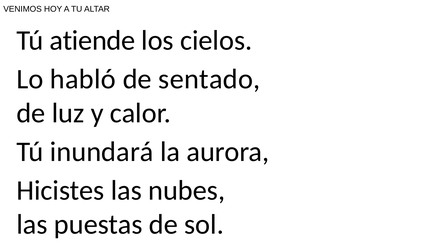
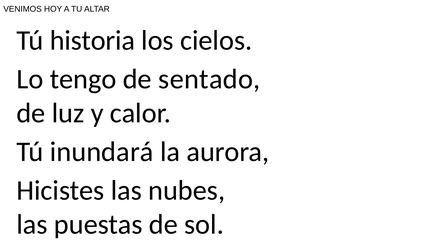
atiende: atiende -> historia (92, 40)
habló: habló -> tengo (83, 79)
